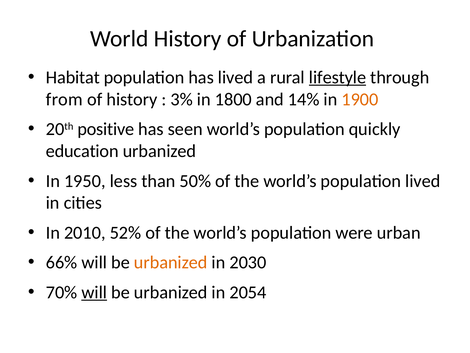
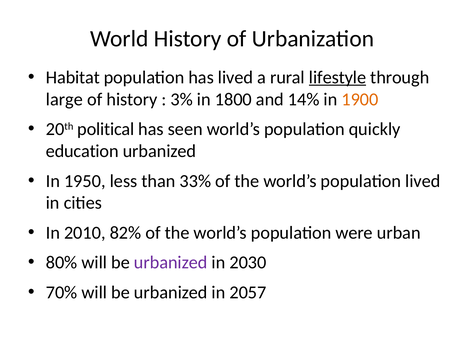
from: from -> large (64, 99)
positive: positive -> political (106, 129)
50%: 50% -> 33% (195, 181)
52%: 52% -> 82% (126, 232)
66%: 66% -> 80% (62, 262)
urbanized colour: orange -> purple (171, 262)
will underline: present -> none (94, 292)
2054: 2054 -> 2057 (248, 292)
